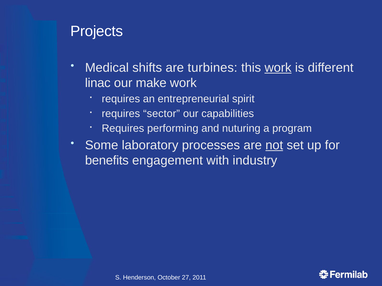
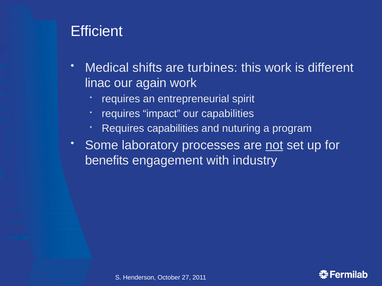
Projects: Projects -> Efficient (97, 31)
work underline: present -> none (278, 68)
make: make -> again (151, 83)
sector: sector -> impact (162, 114)
Requires performing: performing -> capabilities (173, 129)
